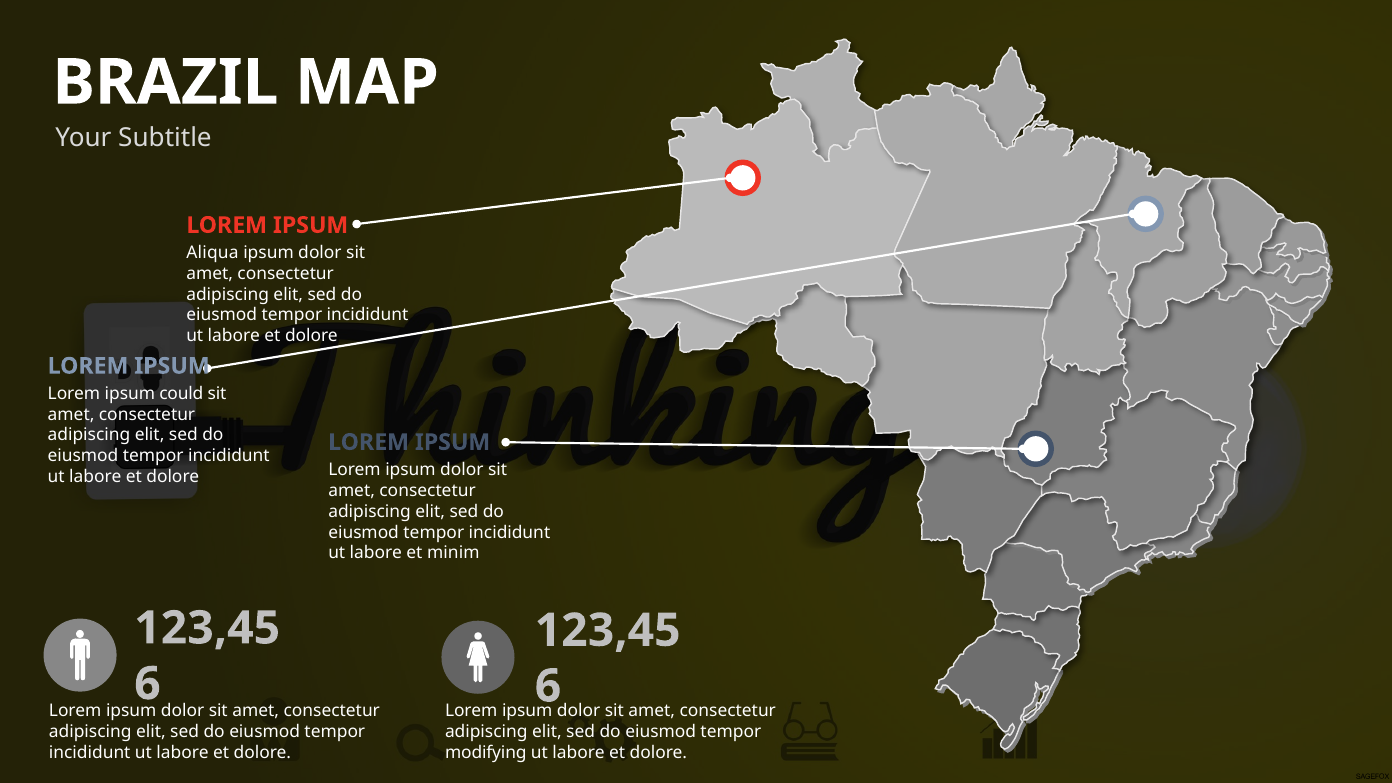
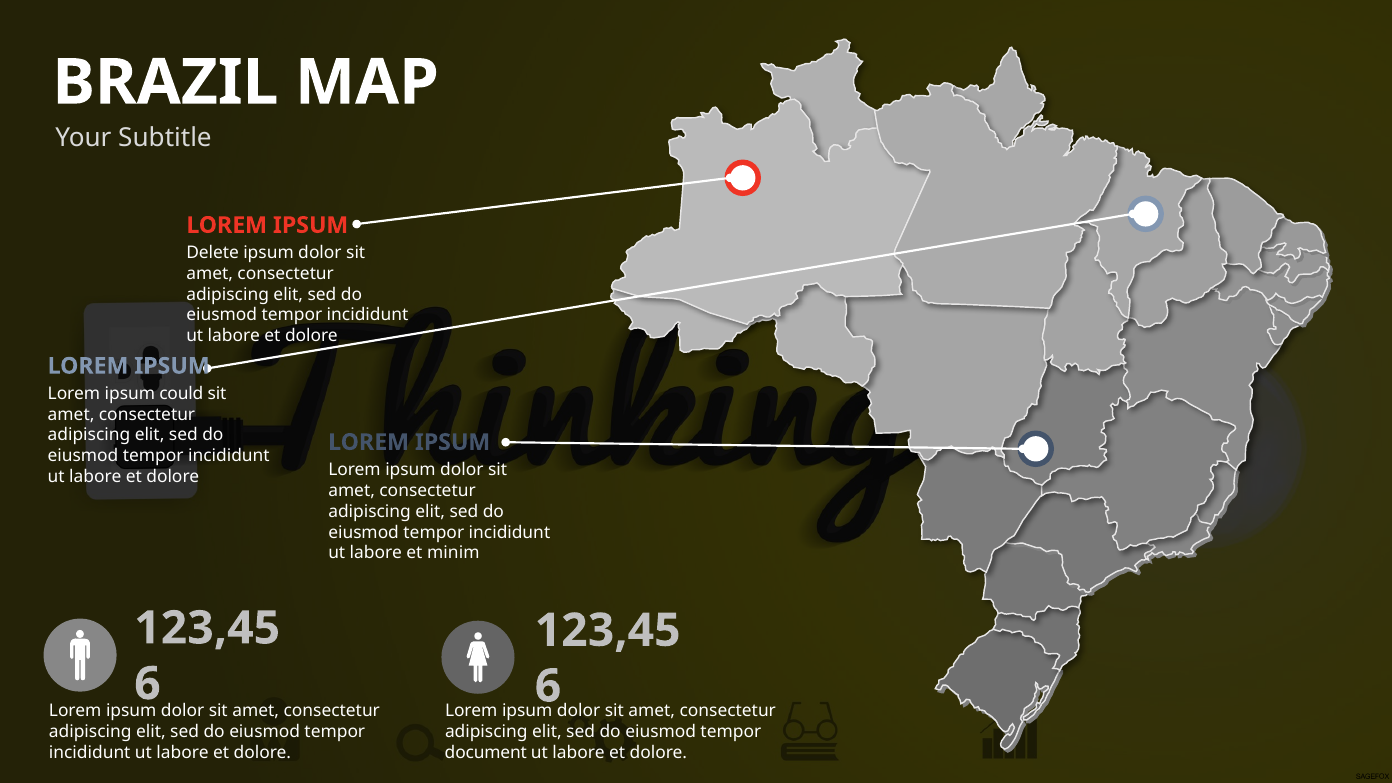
Aliqua: Aliqua -> Delete (213, 253)
modifying: modifying -> document (486, 753)
